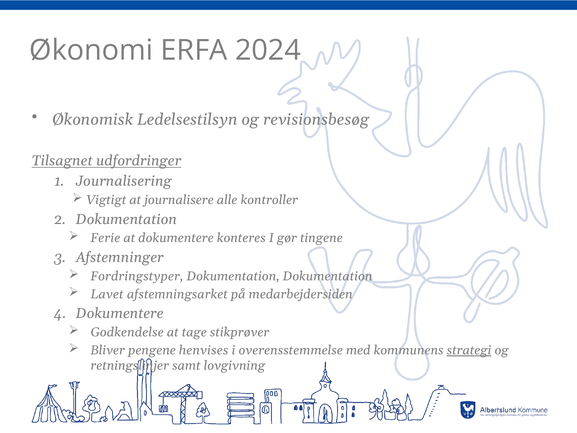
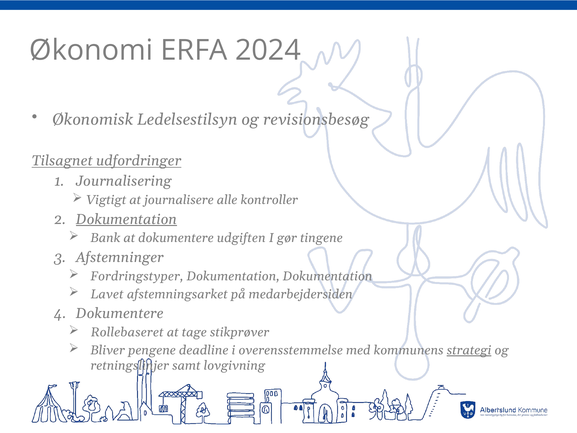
Dokumentation underline: none -> present (126, 219)
Ferie: Ferie -> Bank (105, 238)
konteres: konteres -> udgiften (241, 238)
Godkendelse: Godkendelse -> Rollebaseret (127, 332)
henvises: henvises -> deadline (204, 350)
